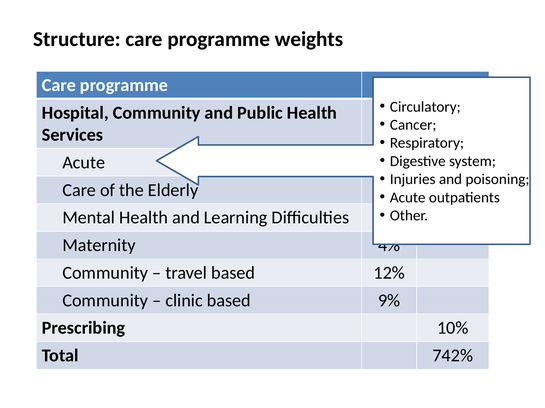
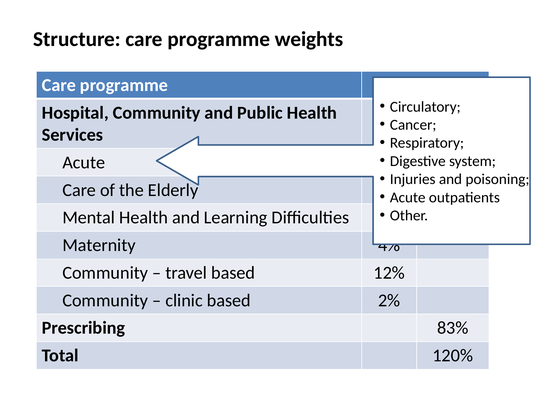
9%: 9% -> 2% (389, 301)
10%: 10% -> 83% (453, 329)
742%: 742% -> 120% (453, 356)
